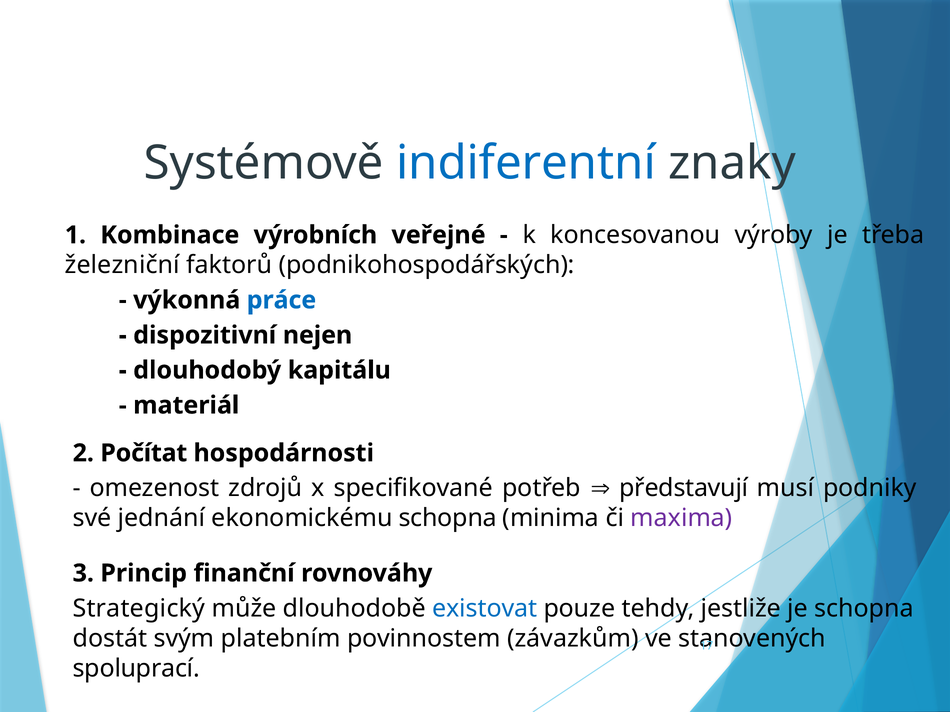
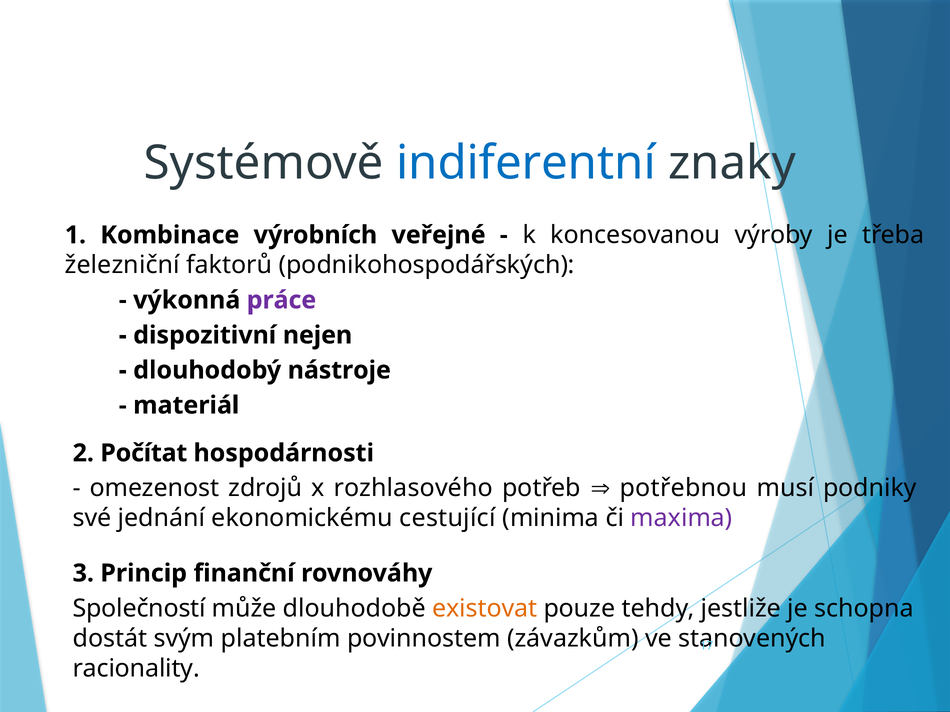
práce colour: blue -> purple (282, 300)
kapitálu: kapitálu -> nástroje (339, 370)
specifikované: specifikované -> rozhlasového (413, 488)
představují: představují -> potřebnou (684, 488)
ekonomickému schopna: schopna -> cestující (448, 519)
Strategický: Strategický -> Společností (139, 609)
existovat colour: blue -> orange (485, 609)
spoluprací: spoluprací -> racionality (136, 669)
